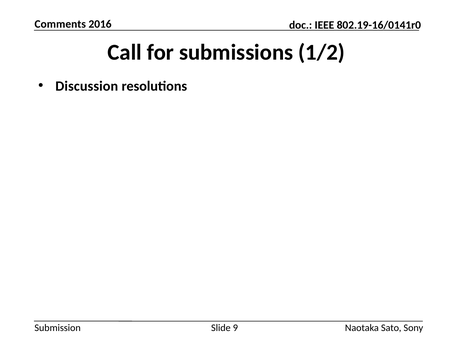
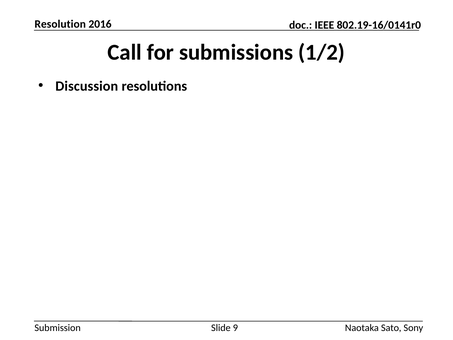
Comments: Comments -> Resolution (60, 24)
